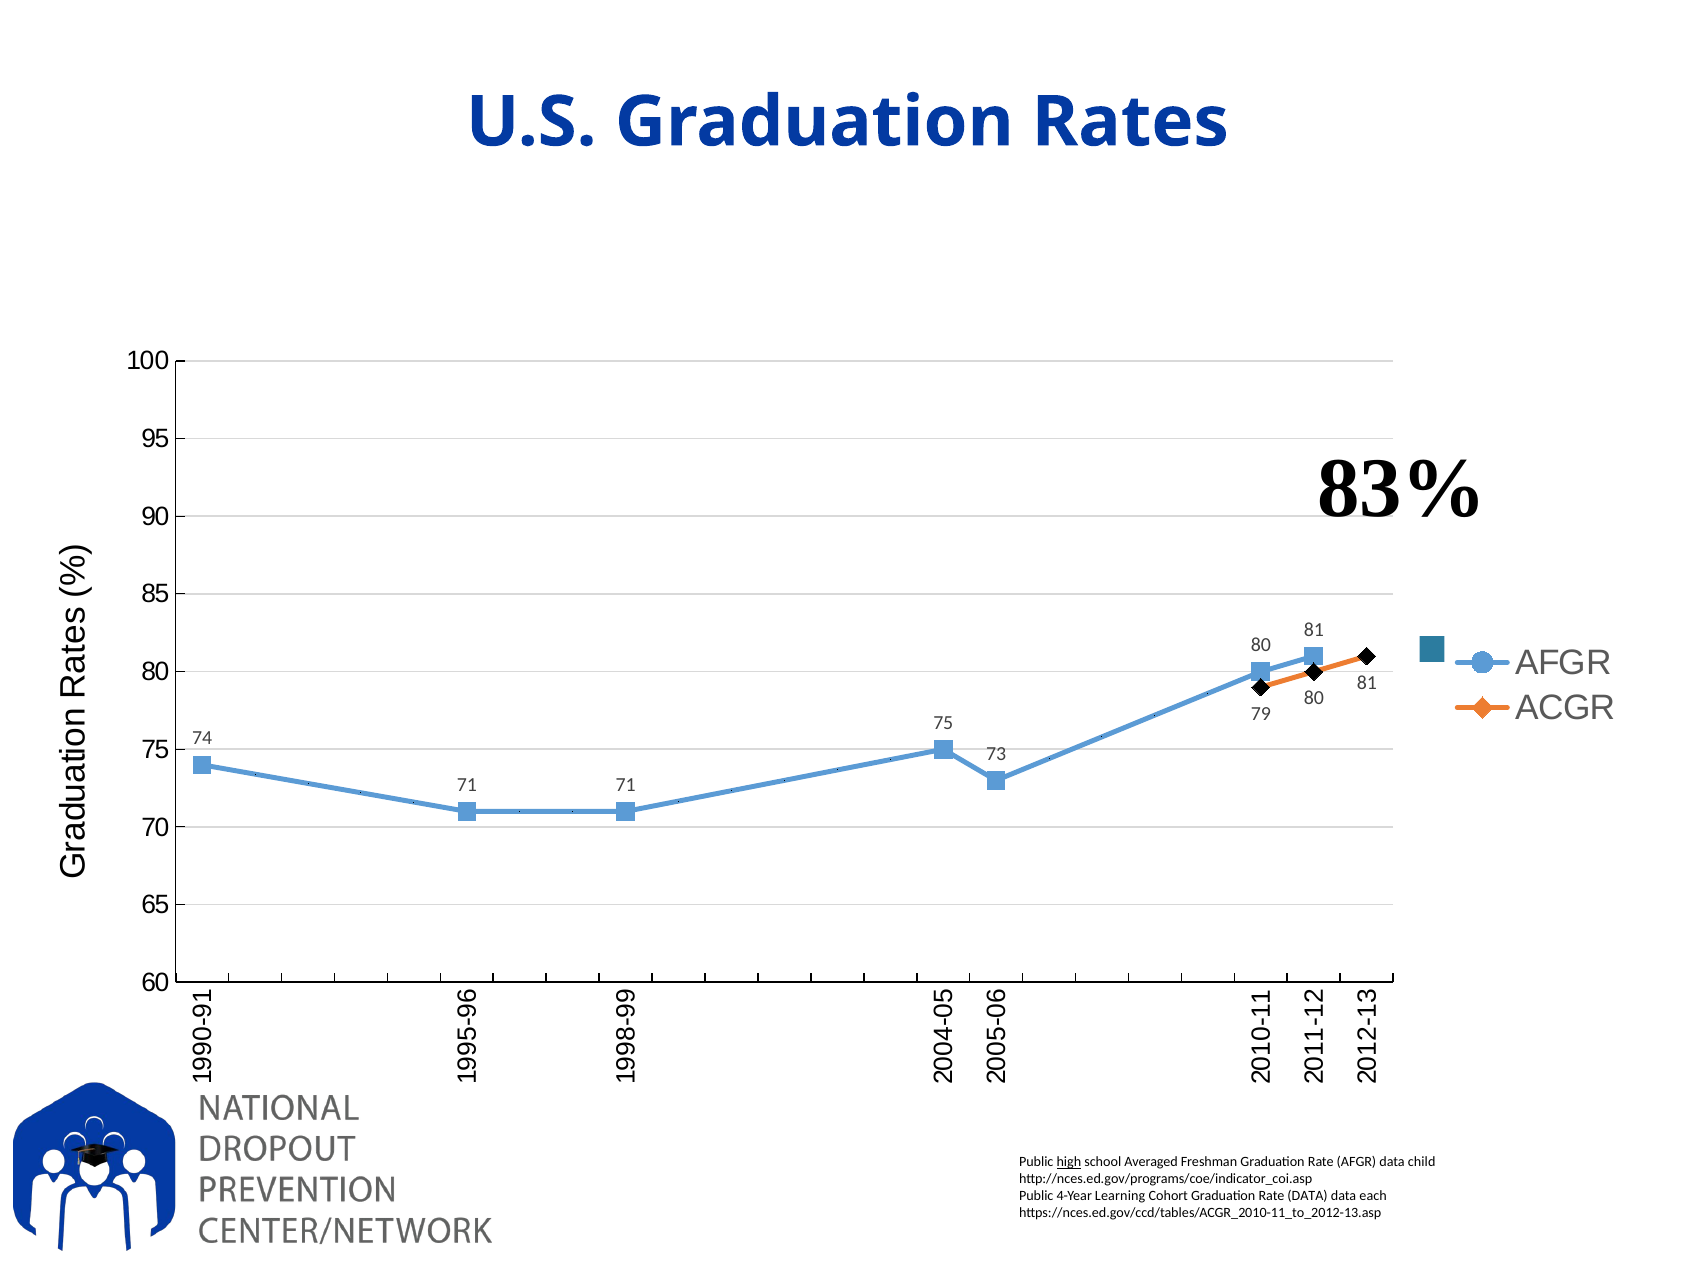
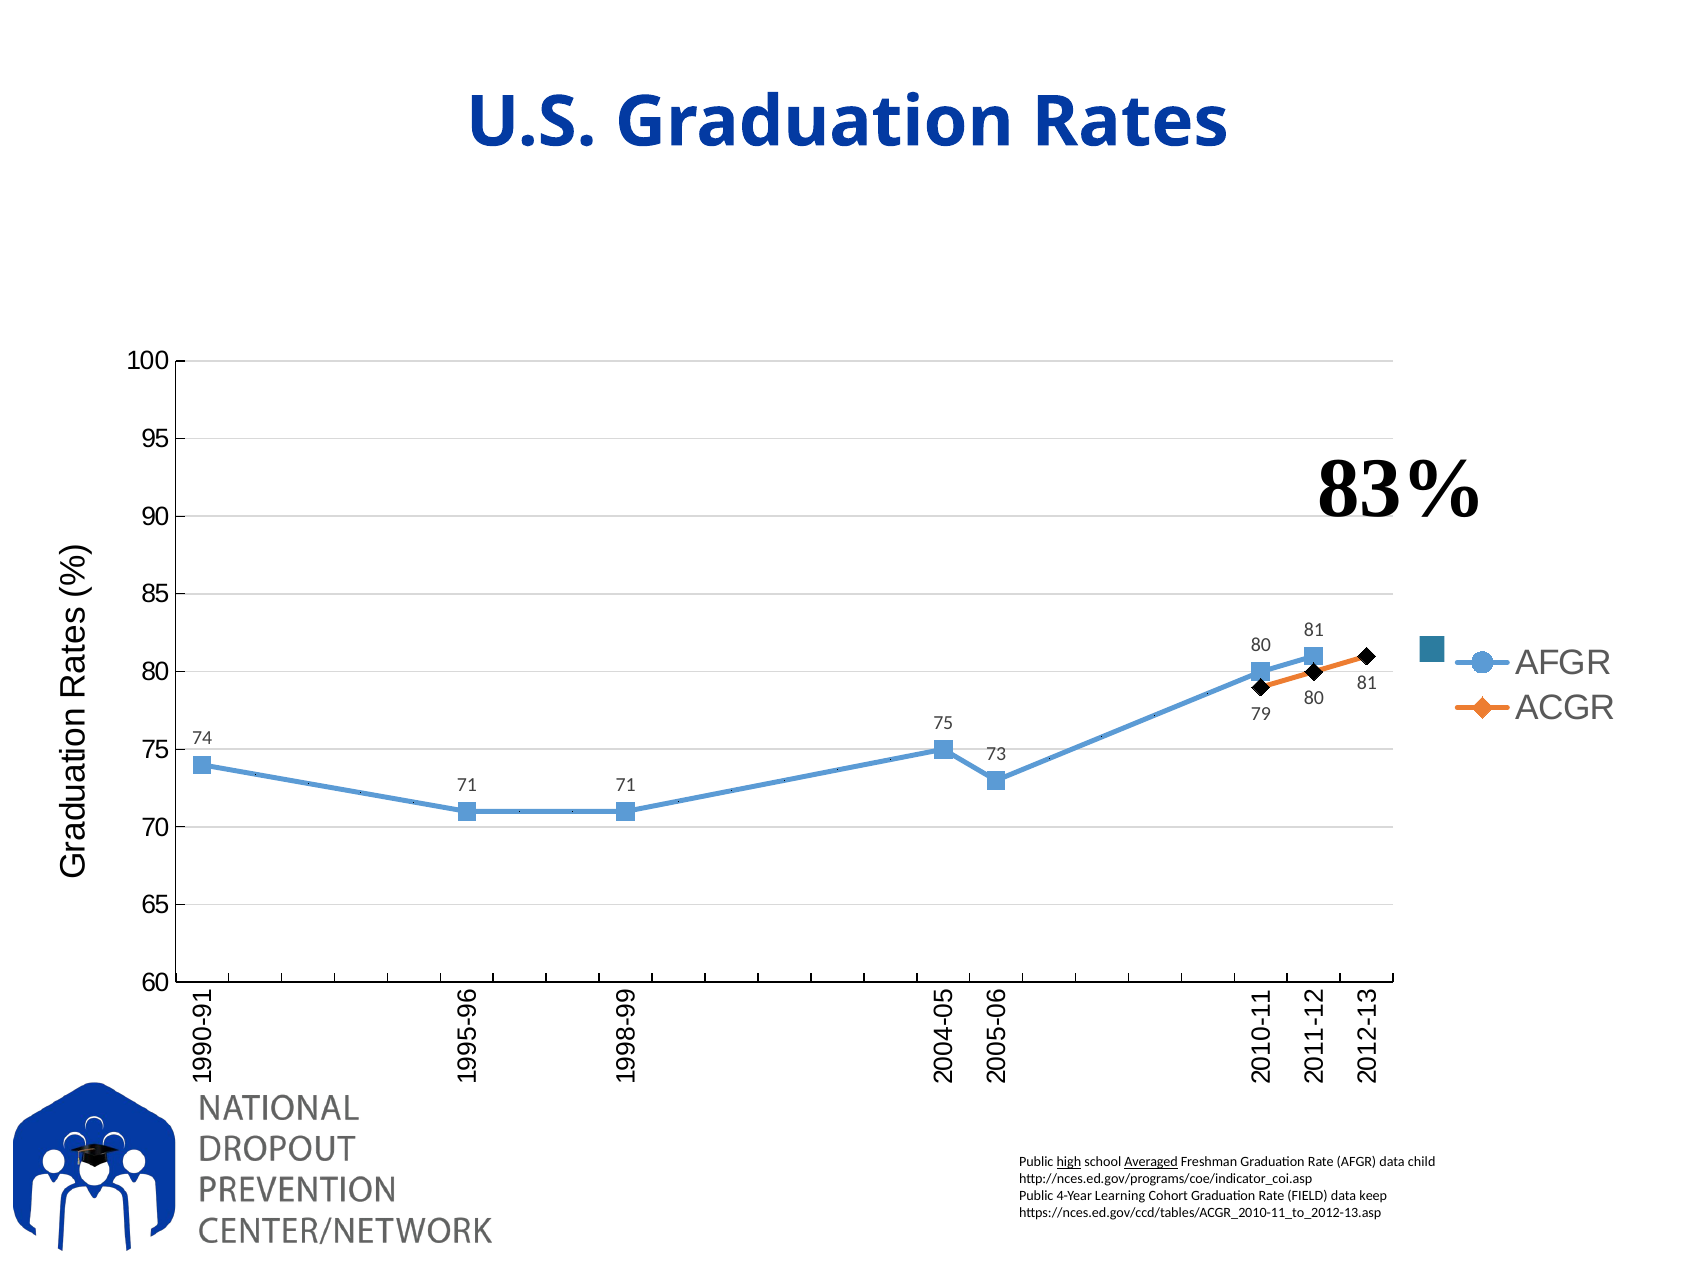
Averaged underline: none -> present (1151, 1162)
Rate DATA: DATA -> FIELD (1308, 1196)
each: each -> keep (1373, 1196)
